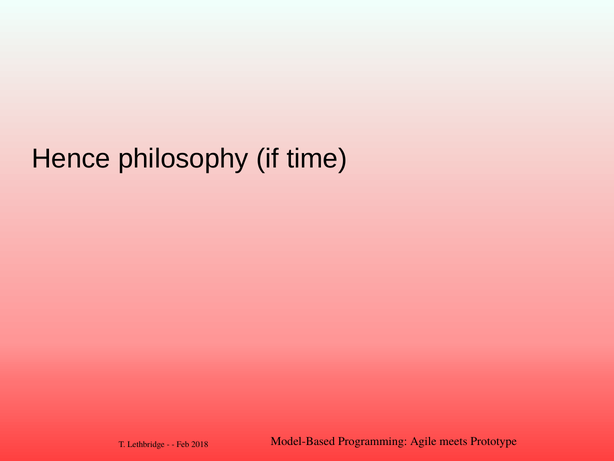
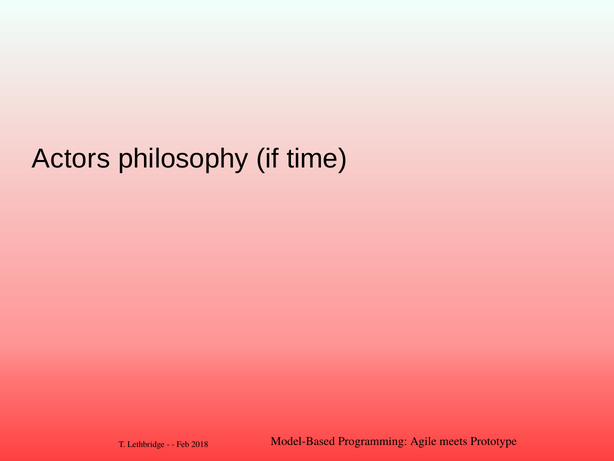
Hence: Hence -> Actors (71, 159)
